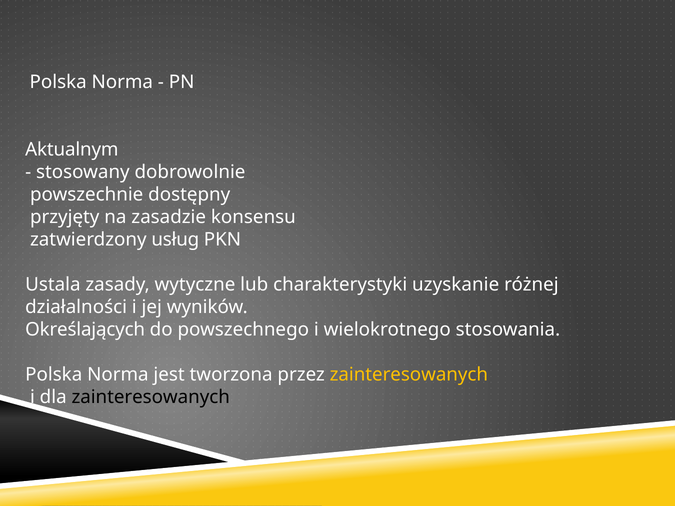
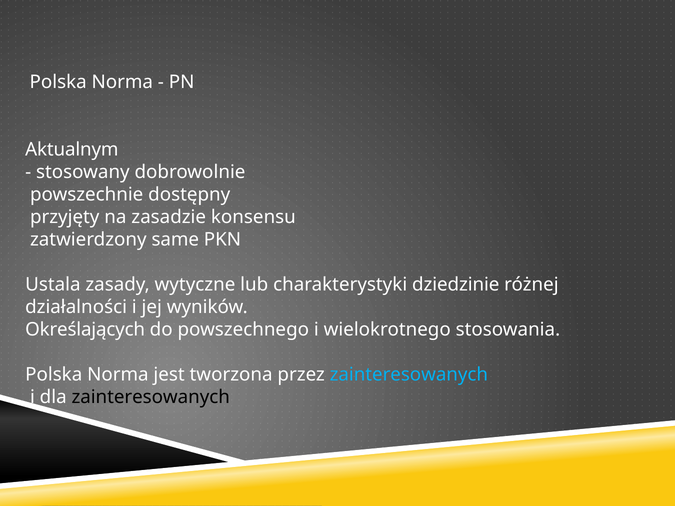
usług: usług -> same (175, 240)
uzyskanie: uzyskanie -> dziedzinie (456, 285)
zainteresowanych colour: yellow -> light blue (409, 375)
